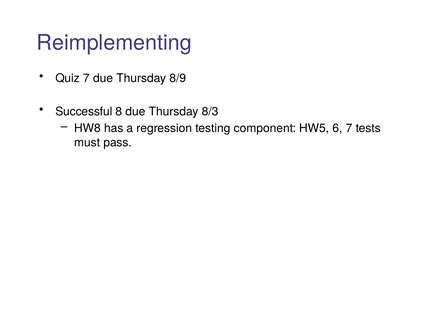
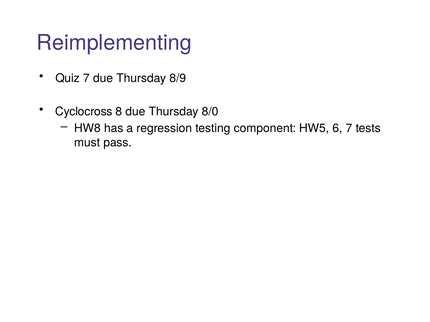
Successful: Successful -> Cyclocross (84, 112)
8/3: 8/3 -> 8/0 (210, 112)
